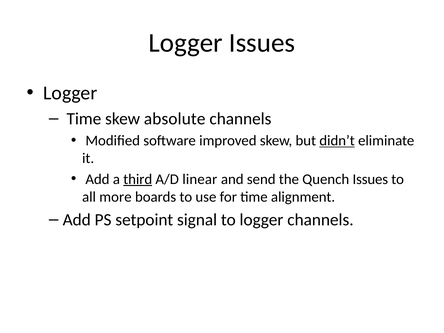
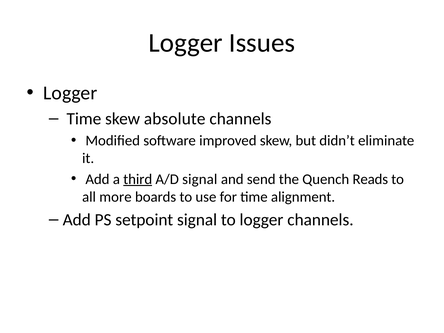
didn’t underline: present -> none (337, 141)
A/D linear: linear -> signal (200, 179)
Quench Issues: Issues -> Reads (370, 179)
